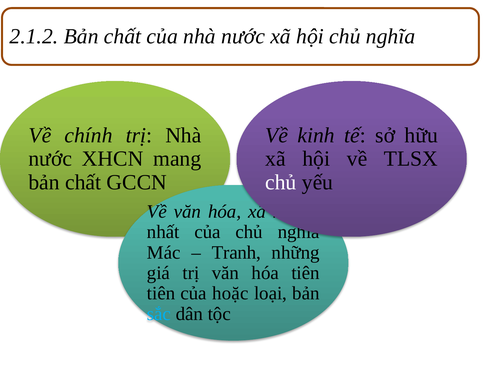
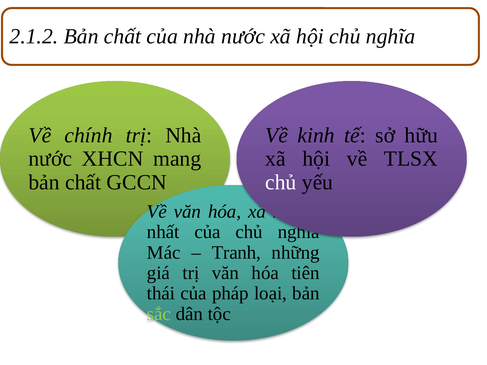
tiên: tiên -> thái (161, 294)
hoặc: hoặc -> pháp (230, 294)
sắc colour: light blue -> light green (159, 314)
